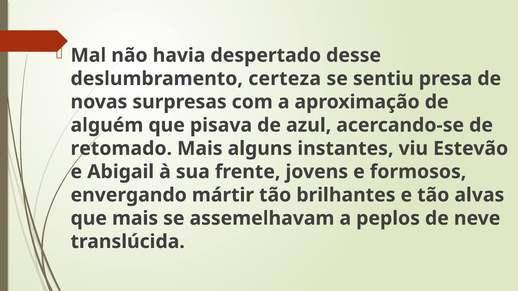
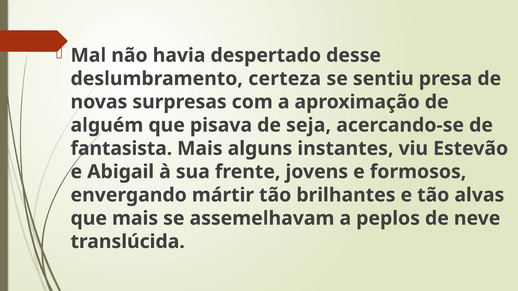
azul: azul -> seja (309, 125)
retomado: retomado -> fantasista (121, 149)
